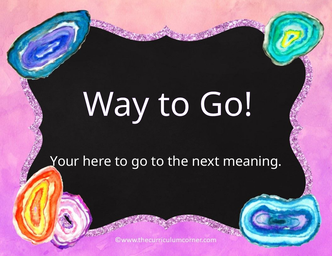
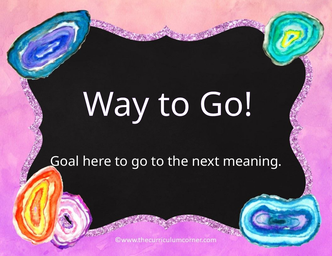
Your: Your -> Goal (65, 162)
